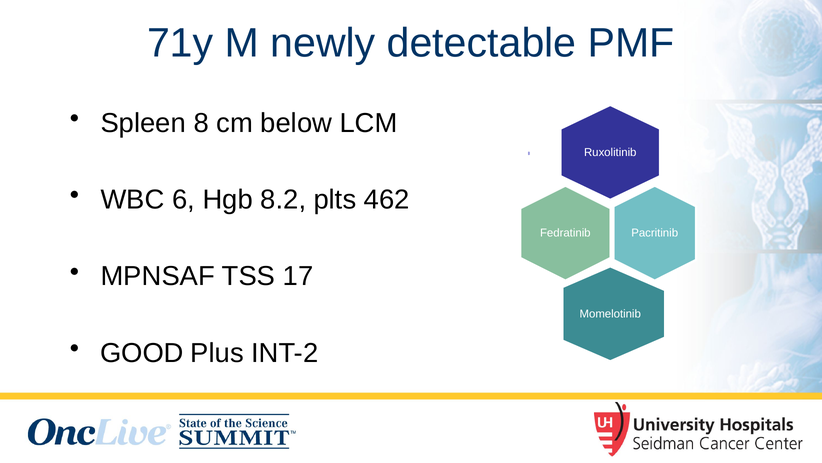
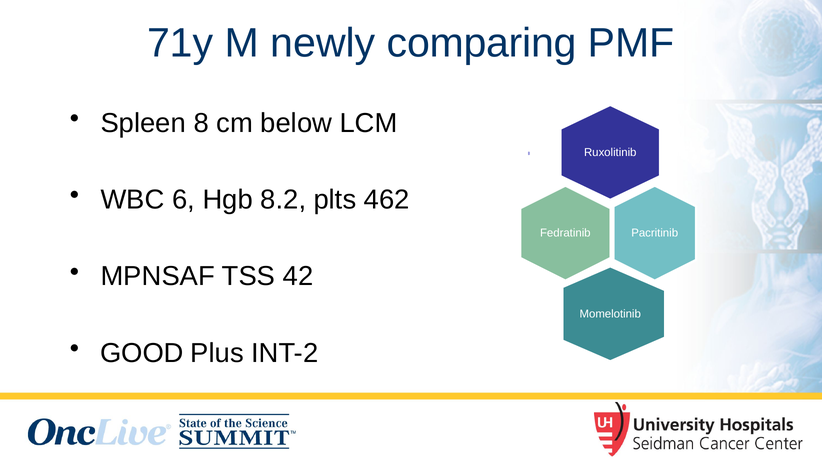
detectable: detectable -> comparing (482, 43)
17: 17 -> 42 (298, 276)
